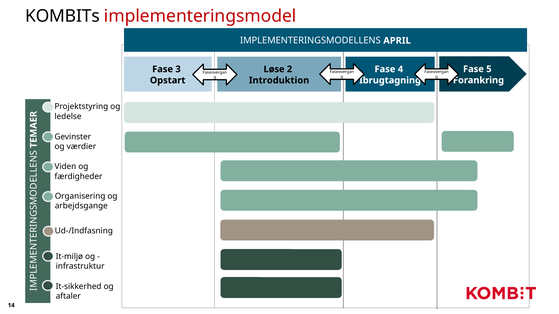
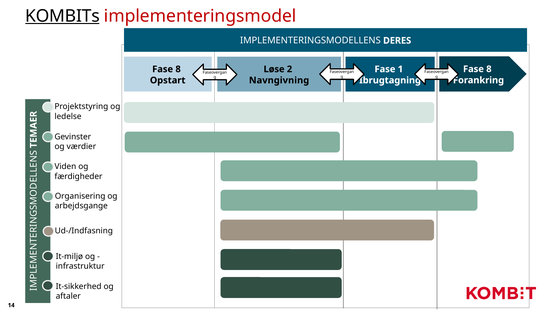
KOMBITs underline: none -> present (62, 16)
APRIL: APRIL -> DERES (397, 41)
5: 5 -> 8 (489, 69)
3: 3 -> 8 (178, 69)
4: 4 -> 1 (400, 69)
Introduktion: Introduktion -> Navngivning (279, 80)
